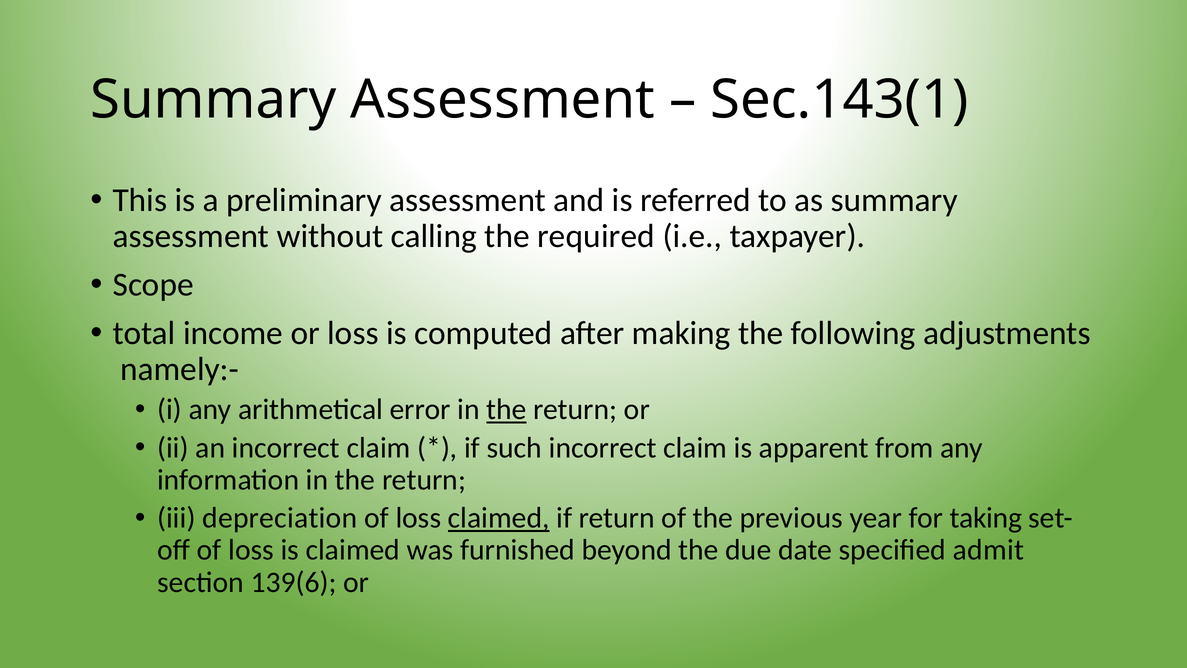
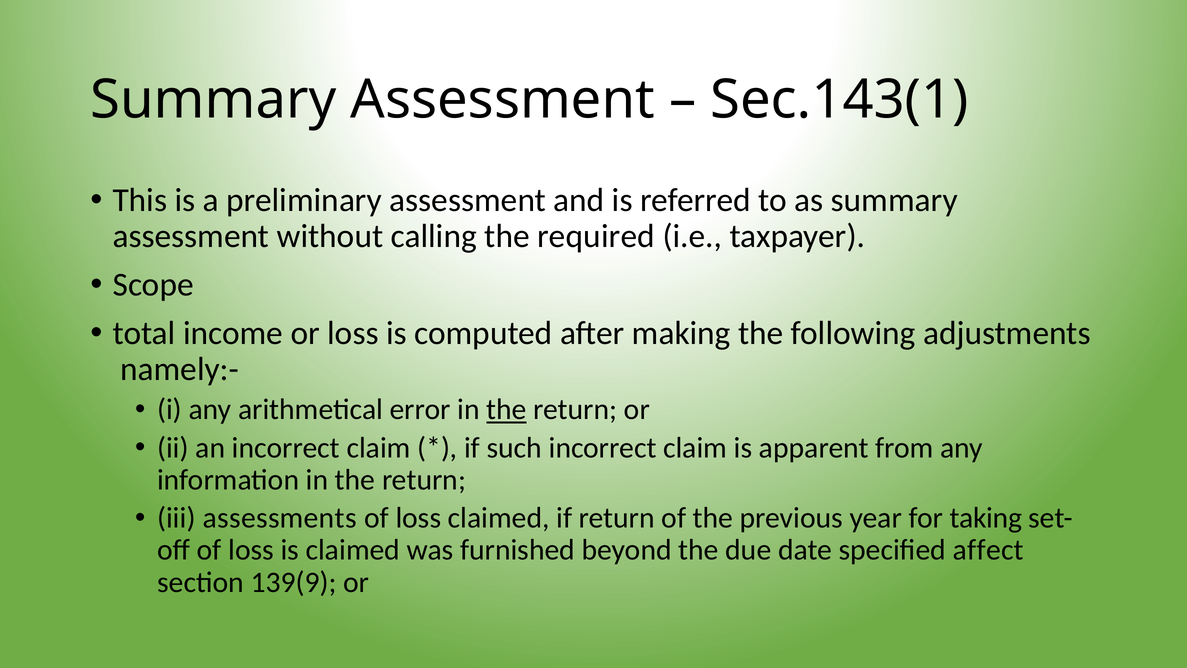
depreciation: depreciation -> assessments (280, 518)
claimed underline: present -> none (499, 518)
admit: admit -> affect (988, 550)
139(6: 139(6 -> 139(9 (294, 582)
